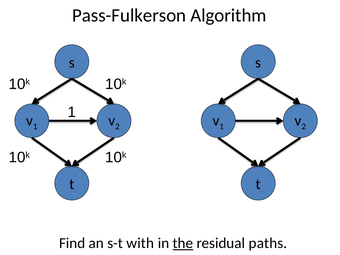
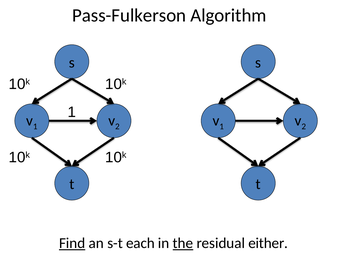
Find underline: none -> present (72, 243)
with: with -> each (140, 243)
paths: paths -> either (268, 243)
